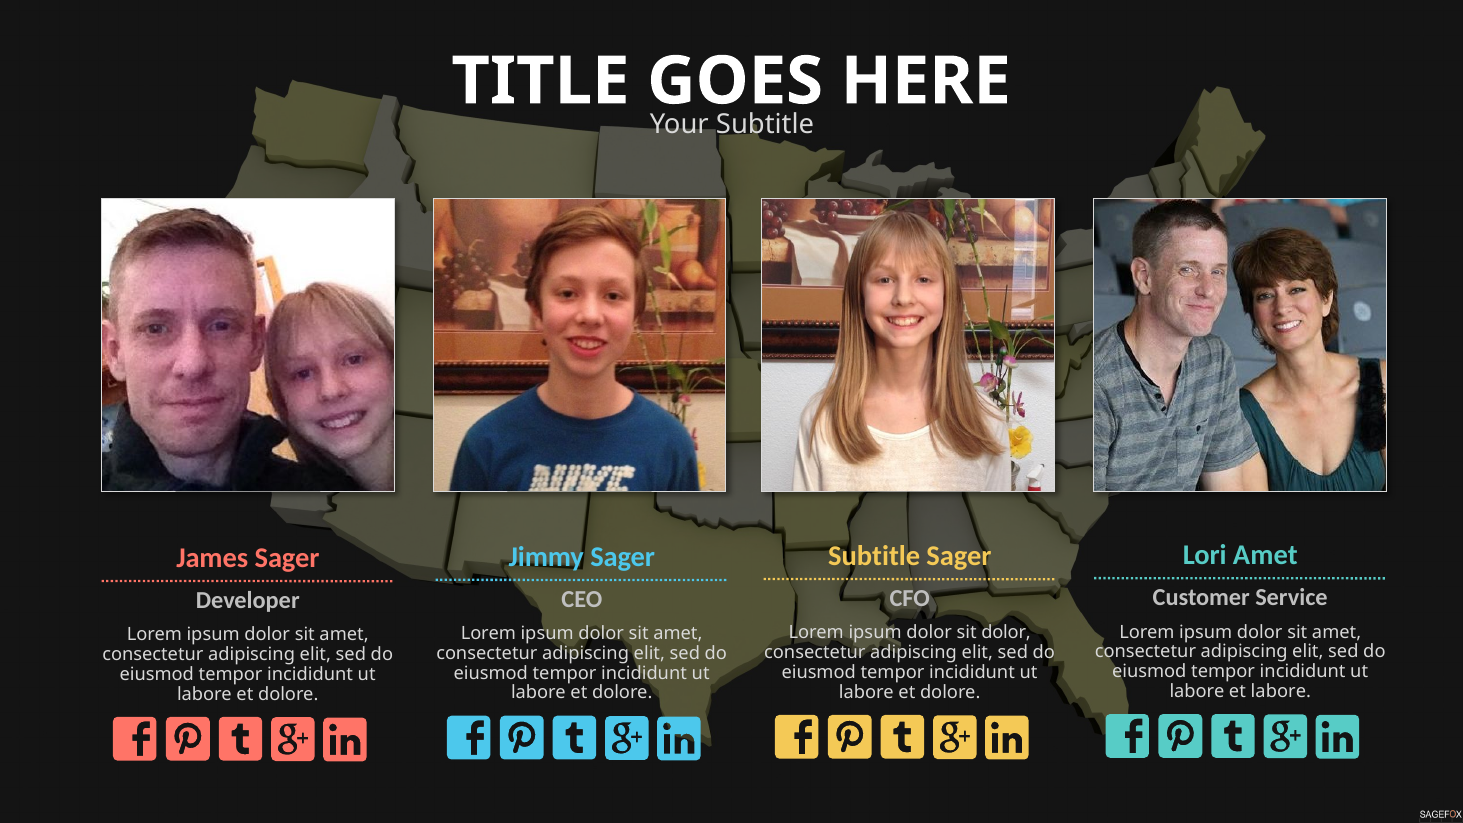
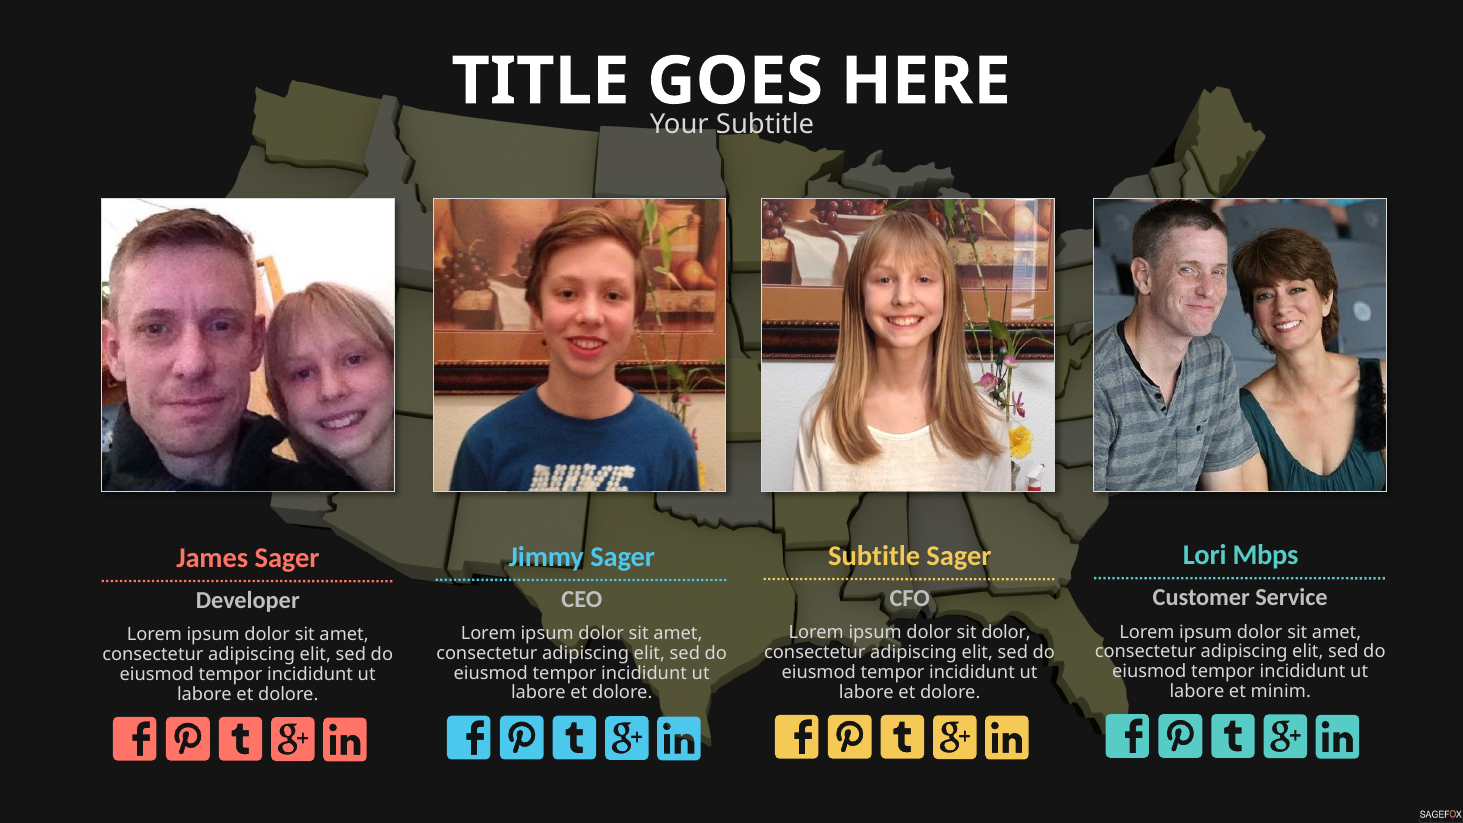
Lori Amet: Amet -> Mbps (1266, 555)
et labore: labore -> minim (1281, 691)
